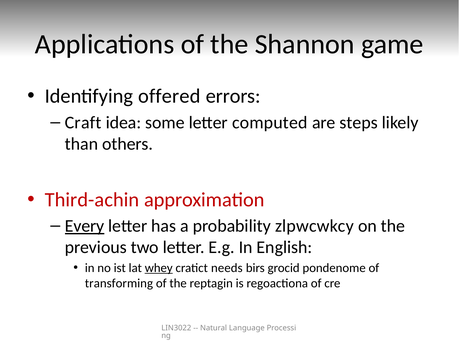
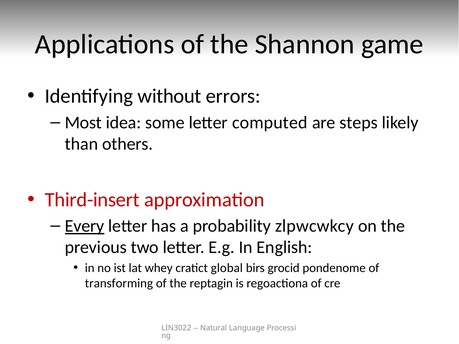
offered: offered -> without (170, 96)
Craft: Craft -> Most (83, 123)
Third-achin: Third-achin -> Third-insert (92, 200)
whey underline: present -> none (159, 268)
needs: needs -> global (227, 268)
